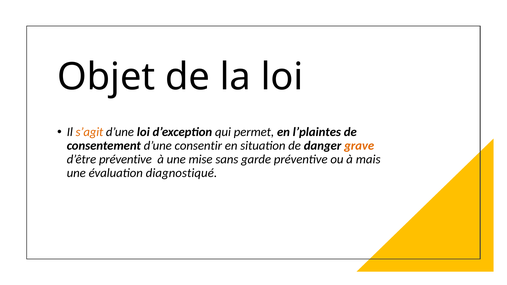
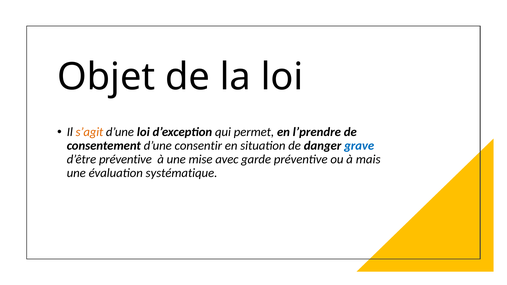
l’plaintes: l’plaintes -> l’prendre (317, 132)
grave colour: orange -> blue (359, 146)
sans: sans -> avec (227, 160)
diagnostiqué: diagnostiqué -> systématique (182, 173)
